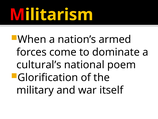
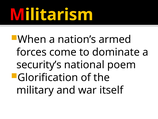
cultural’s: cultural’s -> security’s (39, 65)
